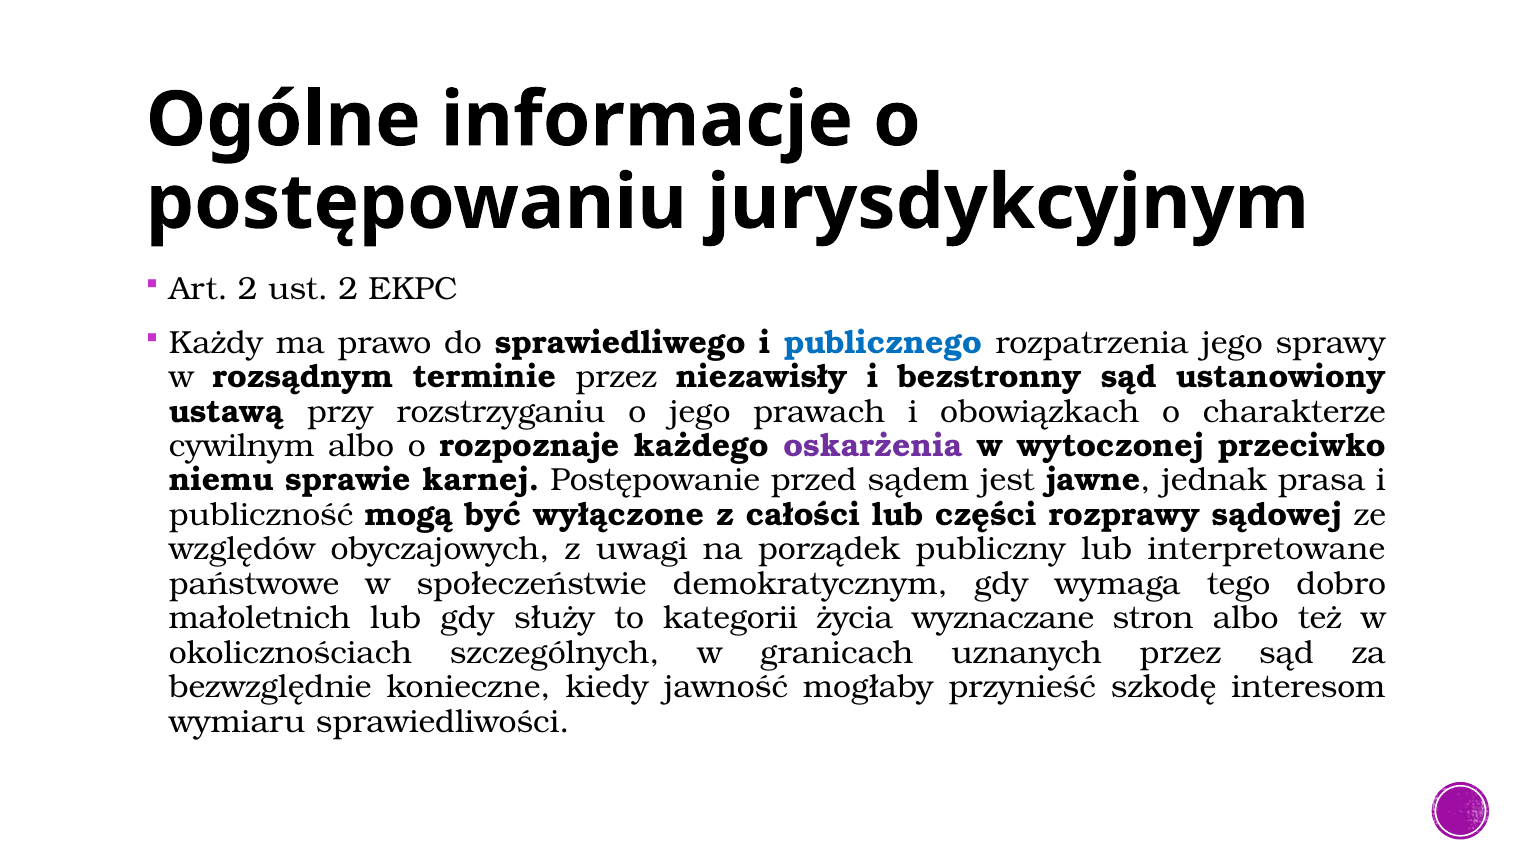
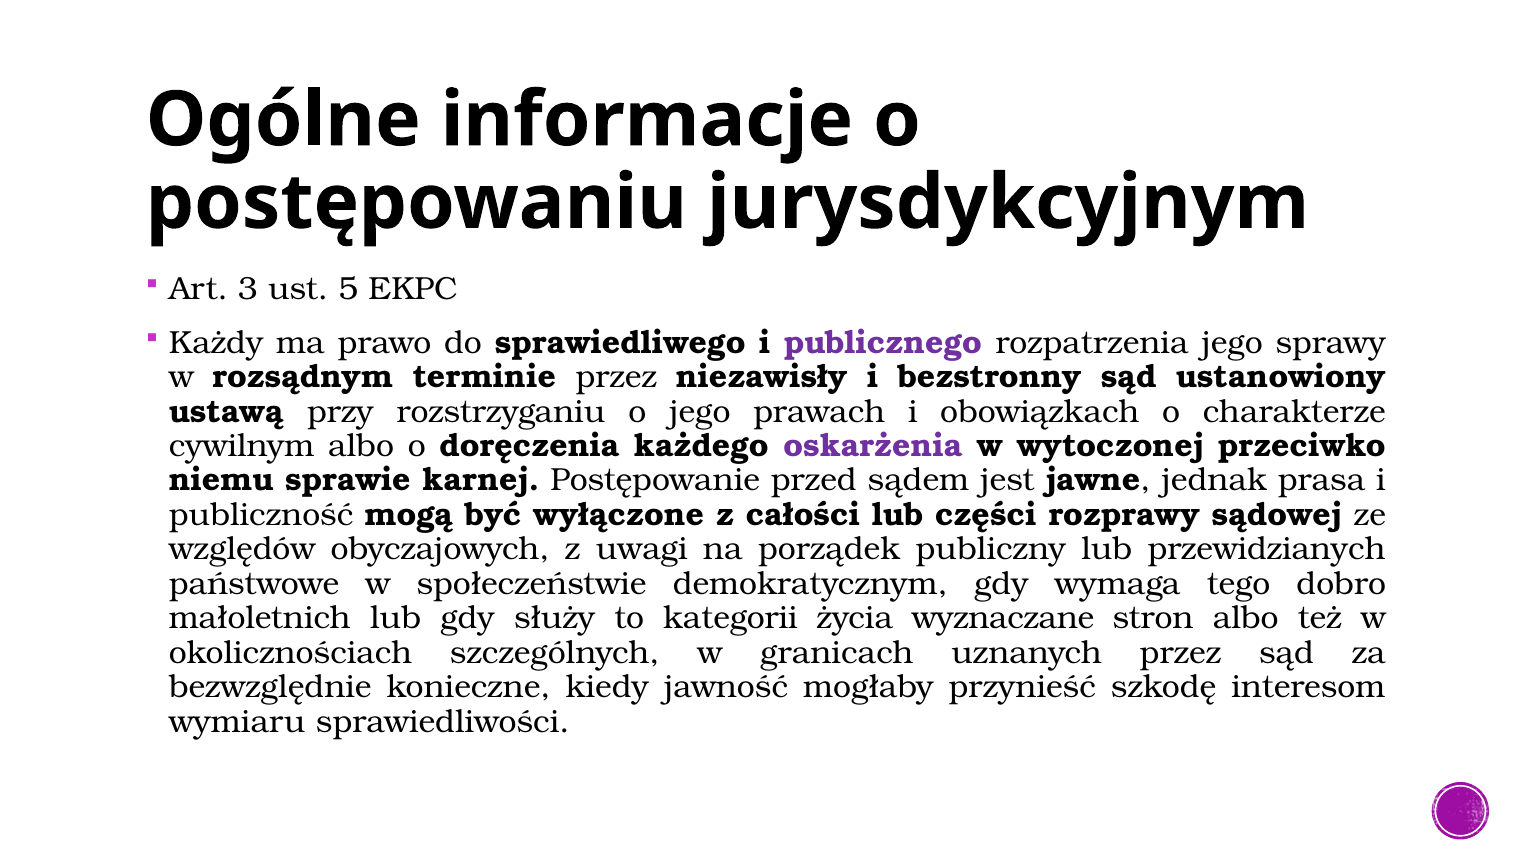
Art 2: 2 -> 3 (248, 289)
ust 2: 2 -> 5 (348, 289)
publicznego colour: blue -> purple (883, 343)
rozpoznaje: rozpoznaje -> doręczenia (529, 446)
interpretowane: interpretowane -> przewidzianych (1267, 549)
